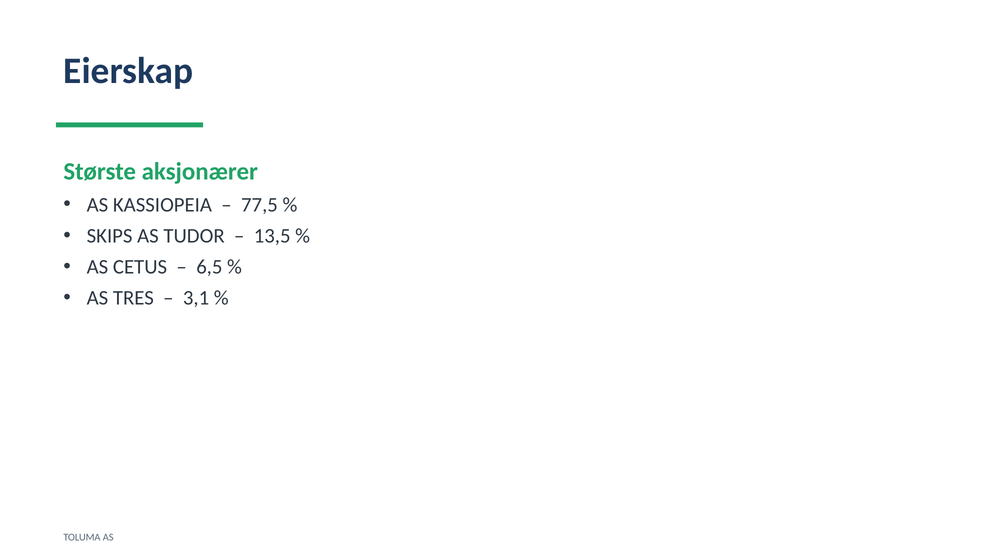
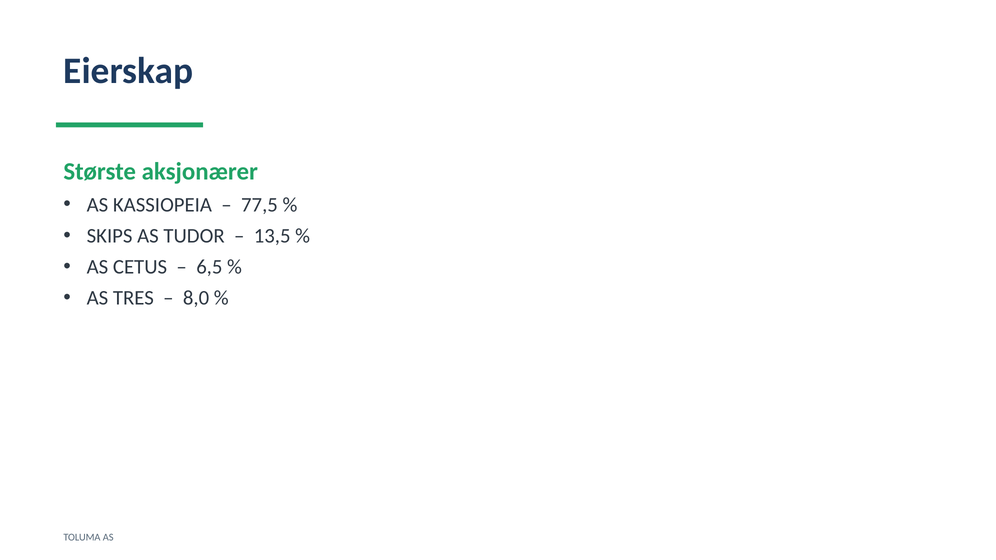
3,1: 3,1 -> 8,0 (196, 298)
